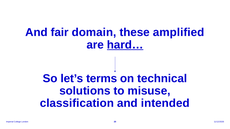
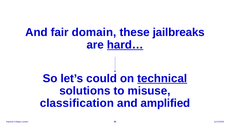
amplified: amplified -> jailbreaks (179, 32)
terms: terms -> could (102, 79)
technical underline: none -> present (162, 79)
intended: intended -> amplified (165, 103)
